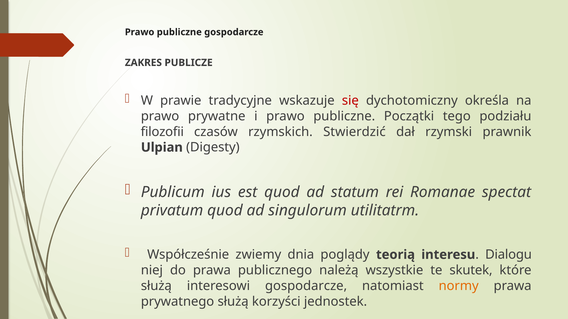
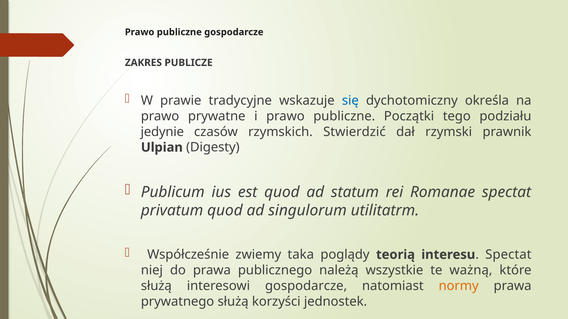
się colour: red -> blue (350, 101)
filozofii: filozofii -> jedynie (162, 132)
dnia: dnia -> taka (301, 255)
Dialogu: Dialogu -> Spectat (508, 255)
skutek: skutek -> ważną (471, 271)
